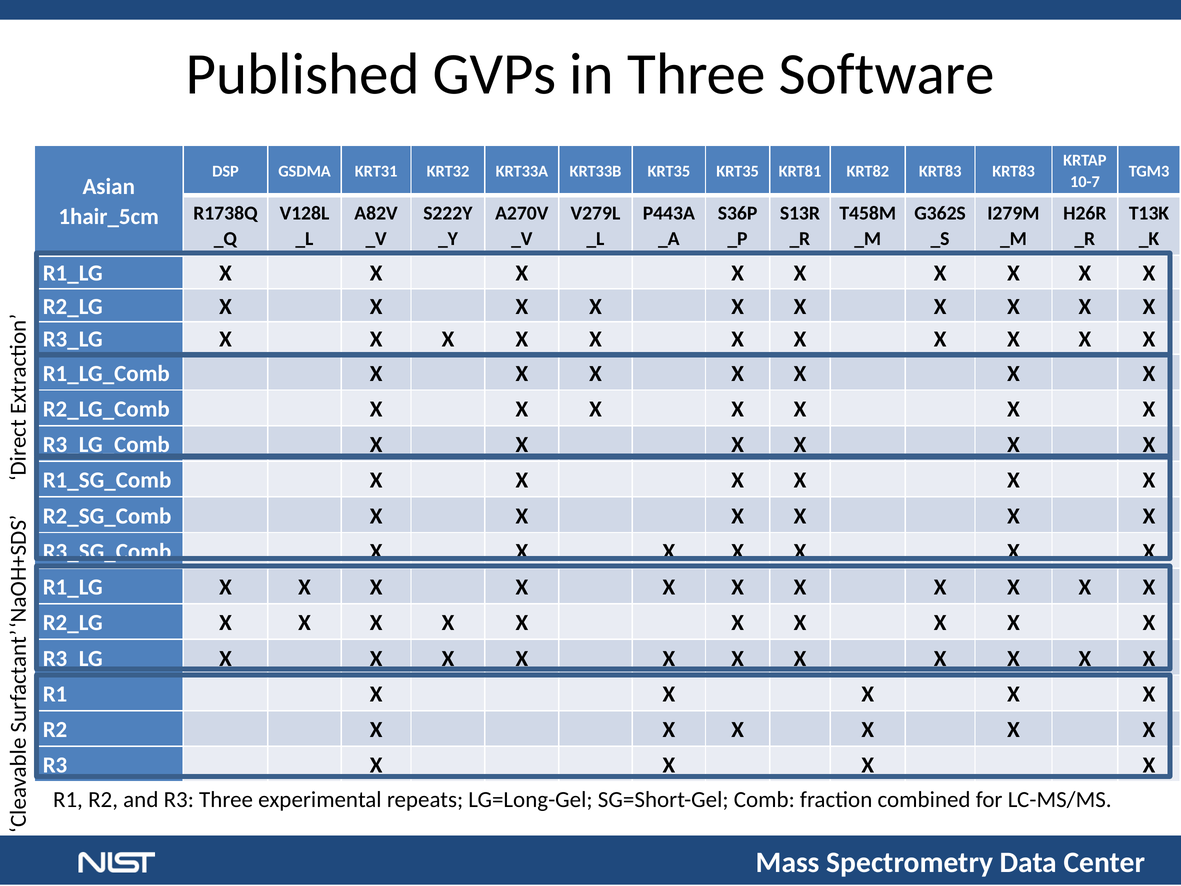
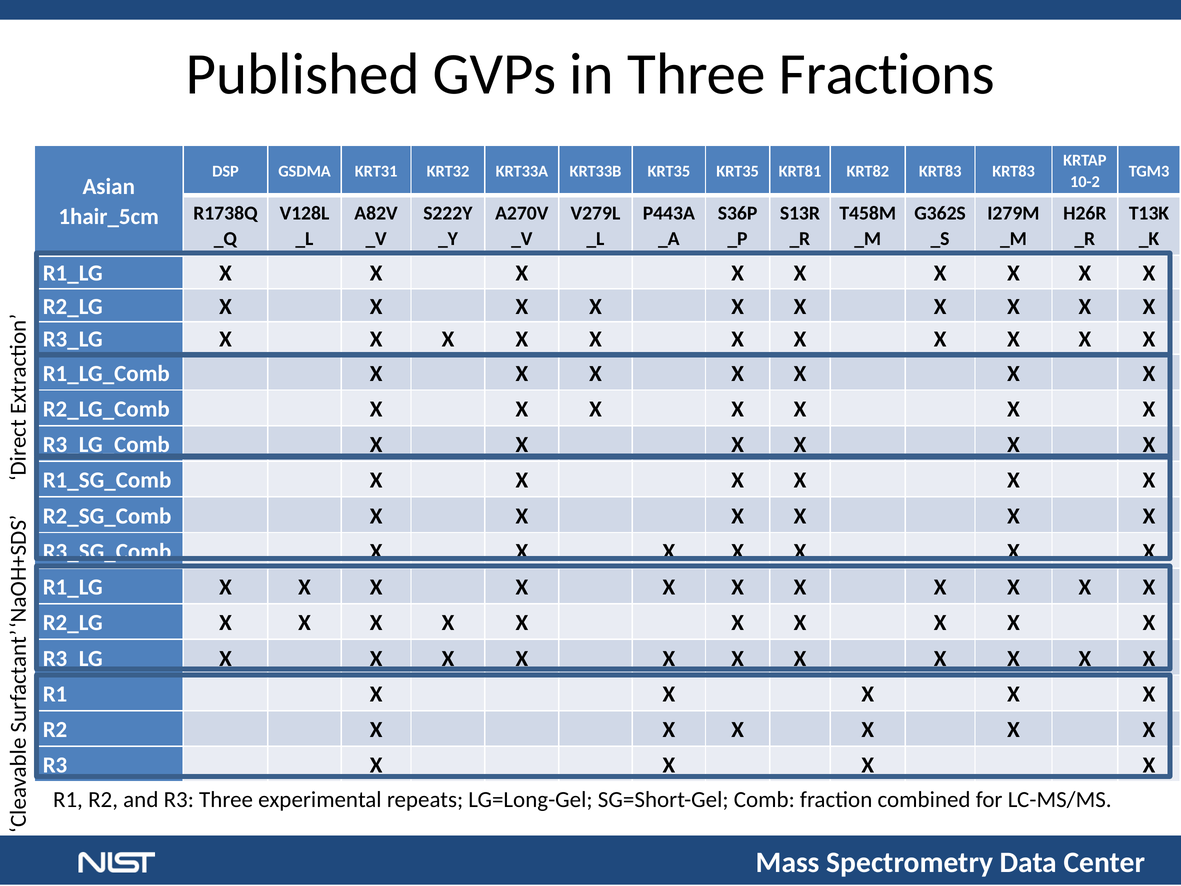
Software: Software -> Fractions (887, 74)
10-7: 10-7 -> 10-2 (1085, 182)
